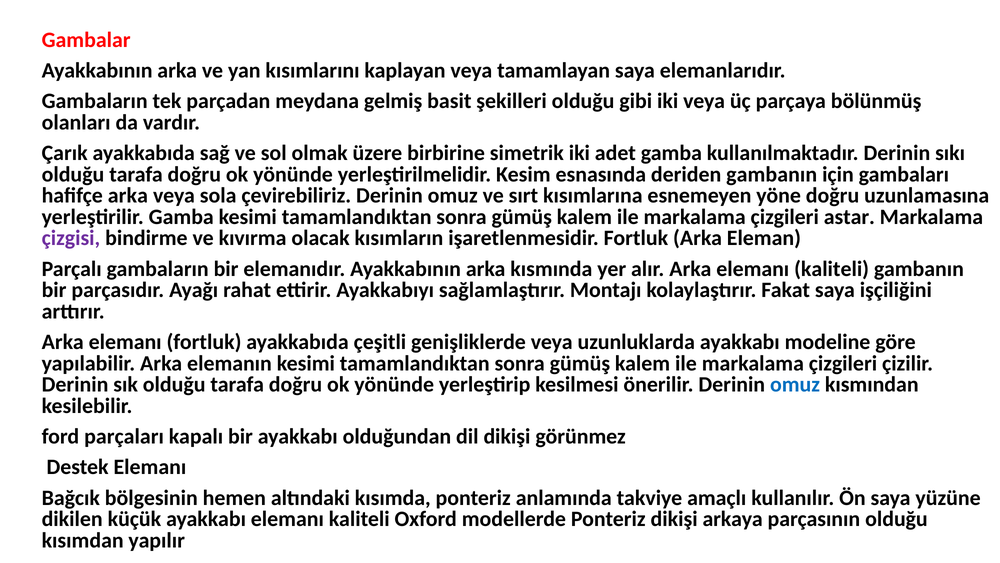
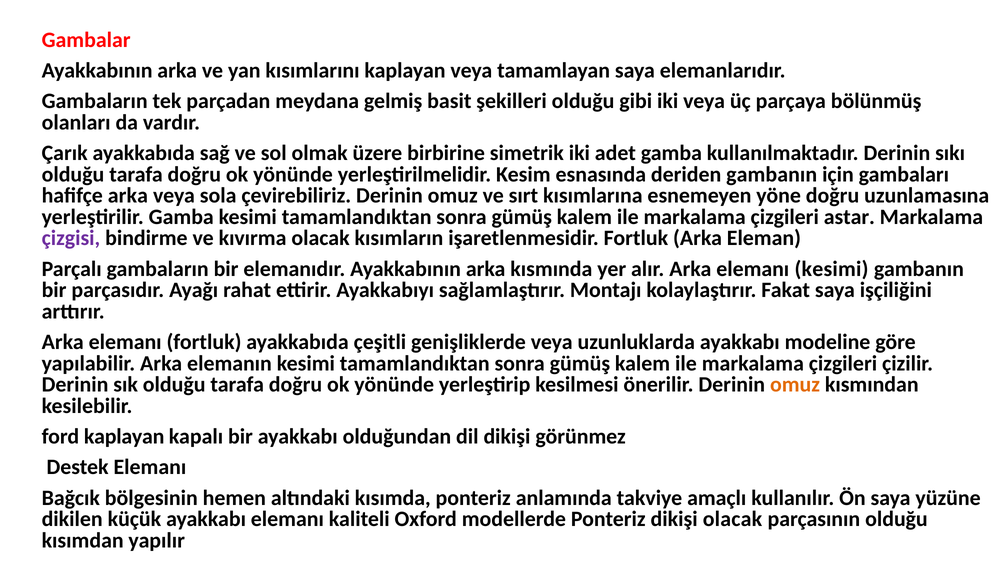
Arka elemanı kaliteli: kaliteli -> kesimi (832, 269)
omuz colour: blue -> orange (795, 384)
ford parçaları: parçaları -> kaplayan (124, 436)
dikişi arkaya: arkaya -> olacak (732, 519)
